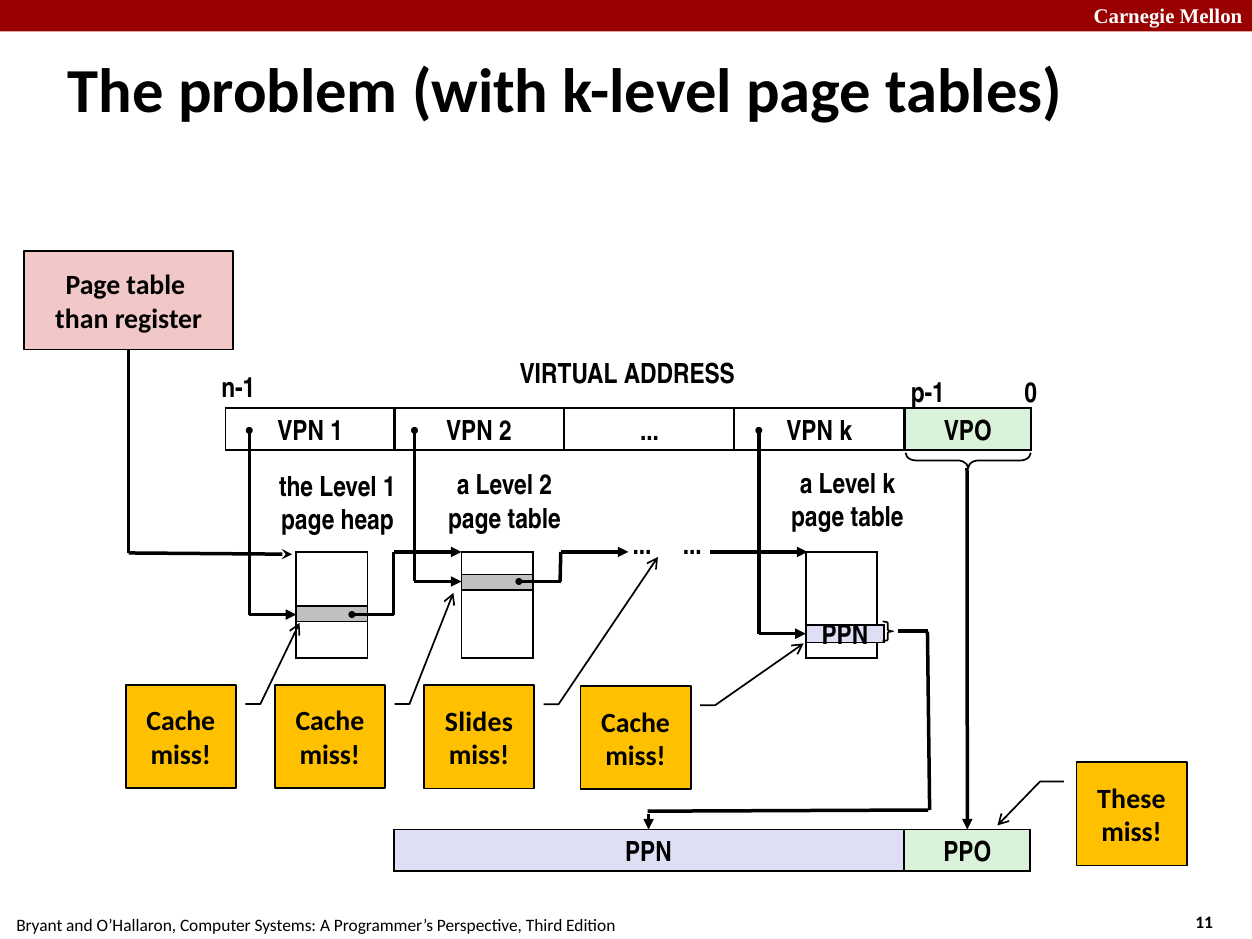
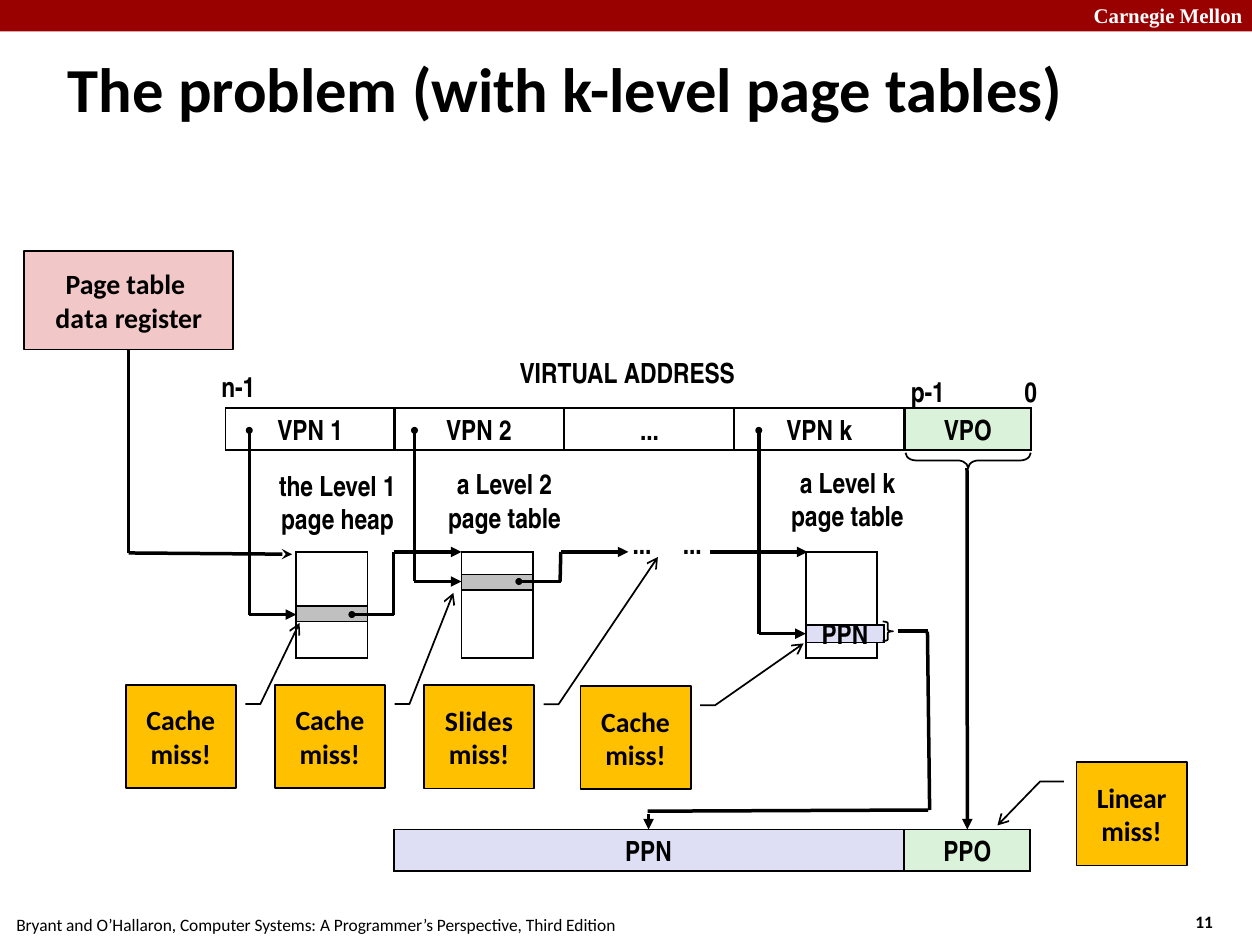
than: than -> data (82, 319)
These: These -> Linear (1132, 799)
